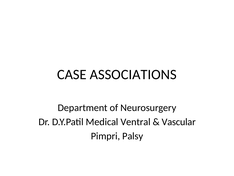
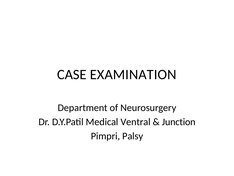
ASSOCIATIONS: ASSOCIATIONS -> EXAMINATION (133, 74)
Vascular: Vascular -> Junction (179, 122)
